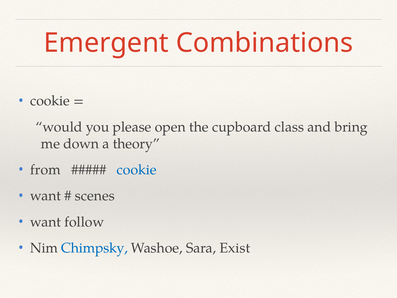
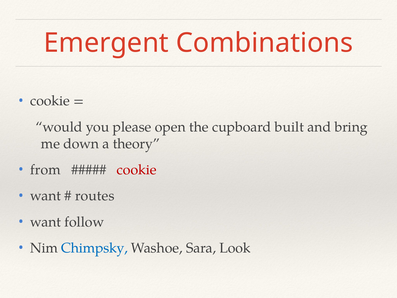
class: class -> built (289, 127)
cookie colour: blue -> red (137, 170)
scenes: scenes -> routes (95, 196)
Exist: Exist -> Look (235, 248)
